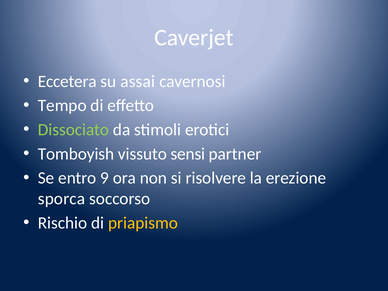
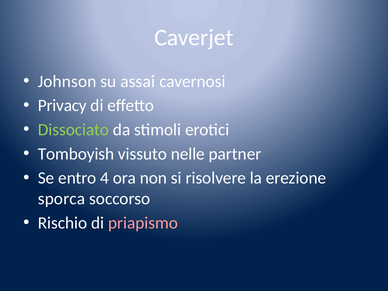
Eccetera: Eccetera -> Johnson (67, 81)
Tempo: Tempo -> Privacy (62, 106)
sensi: sensi -> nelle (188, 154)
9: 9 -> 4 (105, 178)
priapismo colour: yellow -> pink (143, 223)
